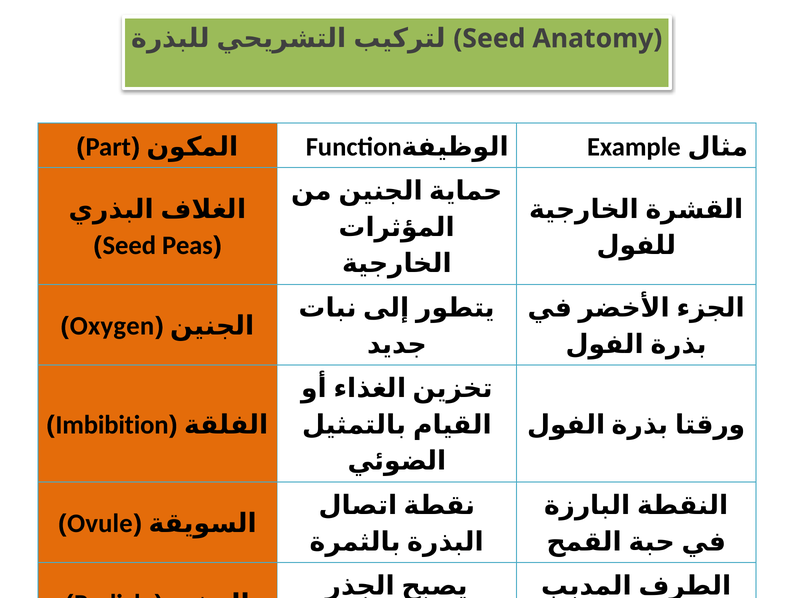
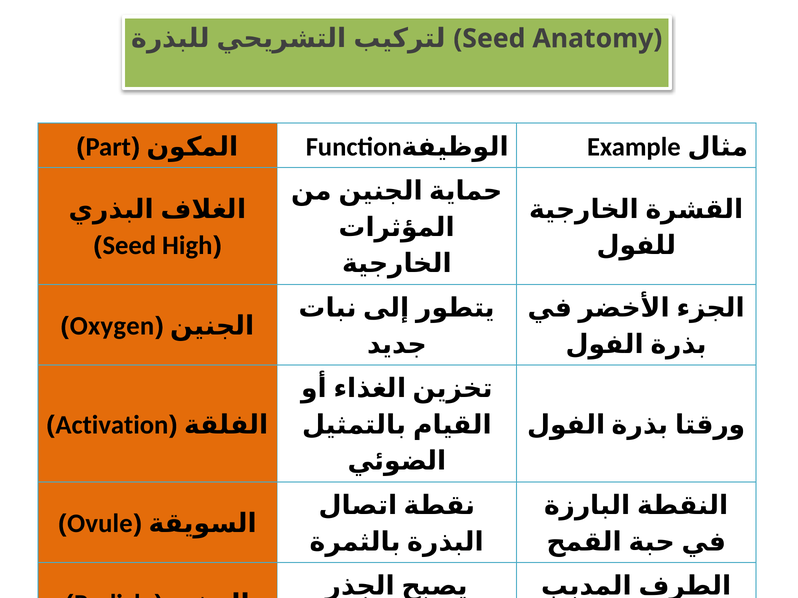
Peas: Peas -> High (187, 246)
Imbibition: Imbibition -> Activation (112, 425)
